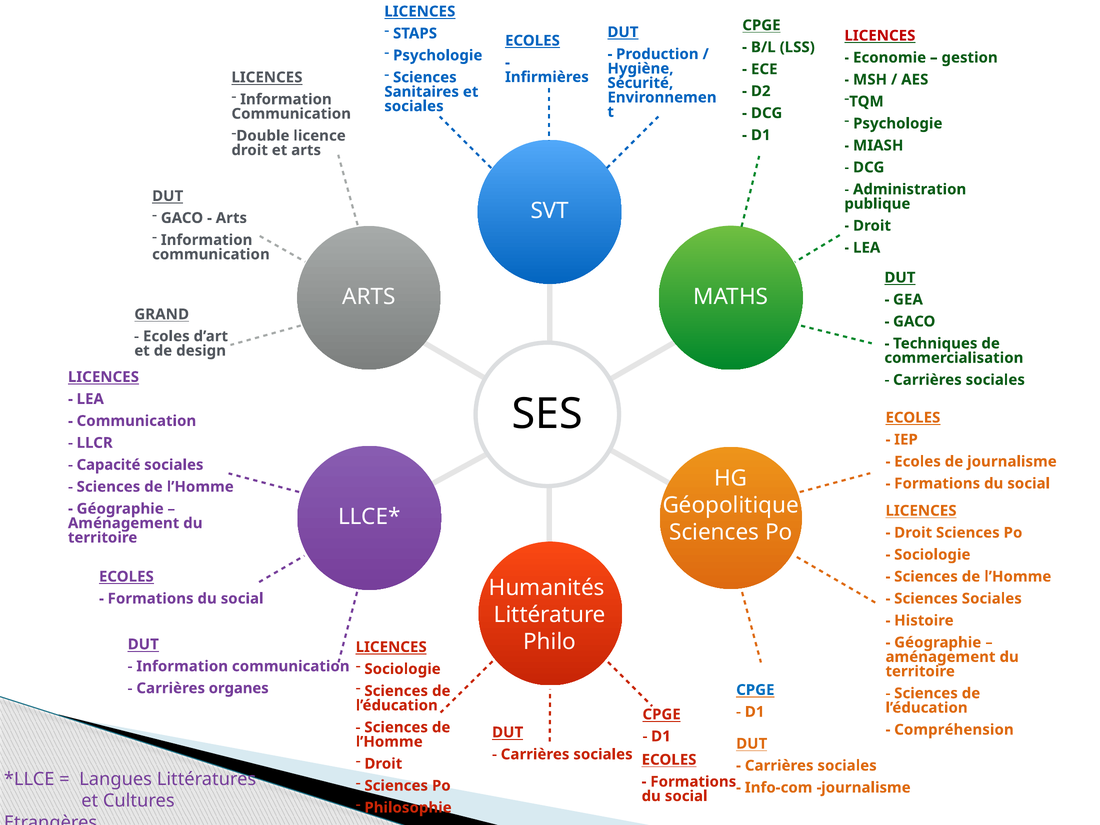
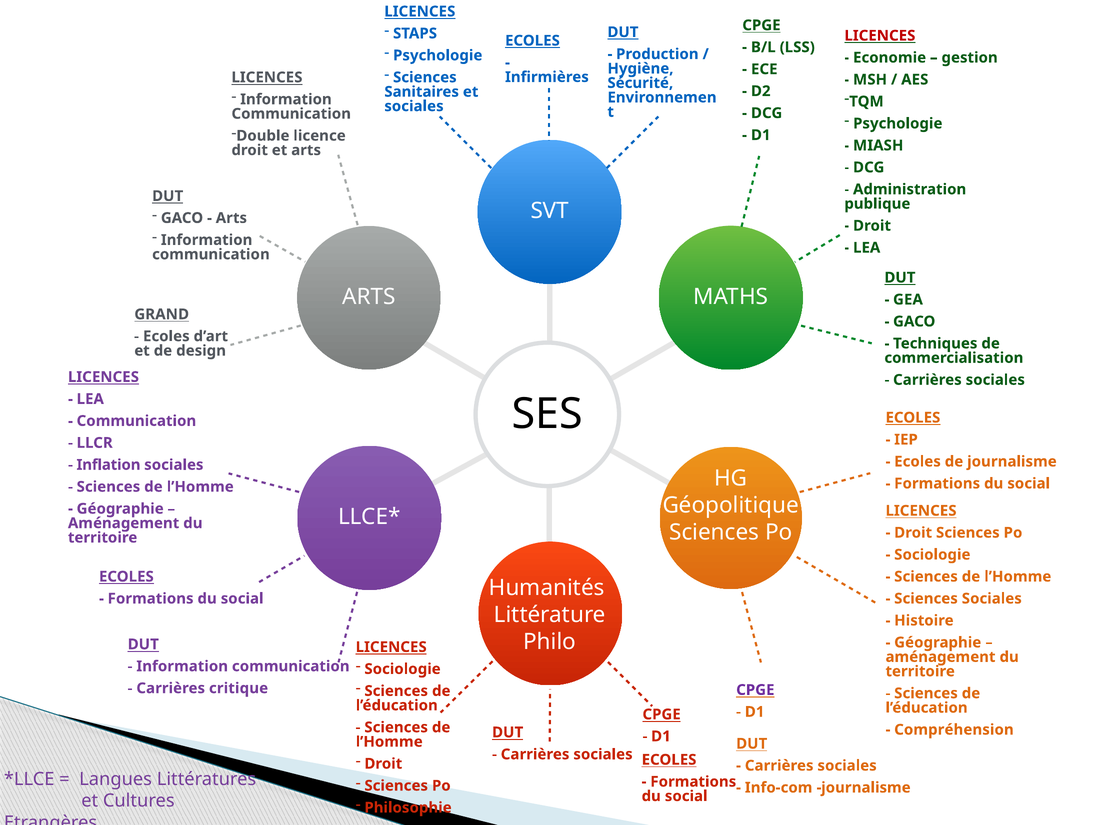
Capacité: Capacité -> Inflation (108, 465)
organes: organes -> critique (239, 688)
CPGE colour: blue -> purple (755, 690)
